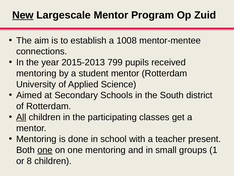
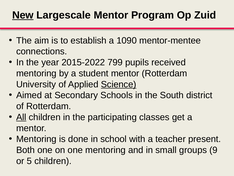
1008: 1008 -> 1090 (127, 40)
2015-2013: 2015-2013 -> 2015-2022 (83, 62)
Science underline: none -> present (119, 84)
one underline: present -> none (45, 150)
1: 1 -> 9 (213, 150)
8: 8 -> 5 (29, 161)
